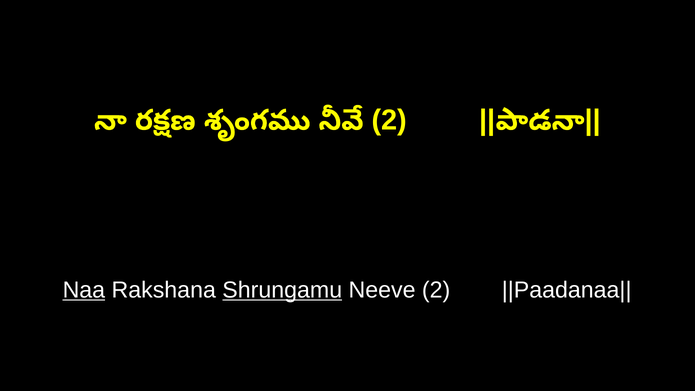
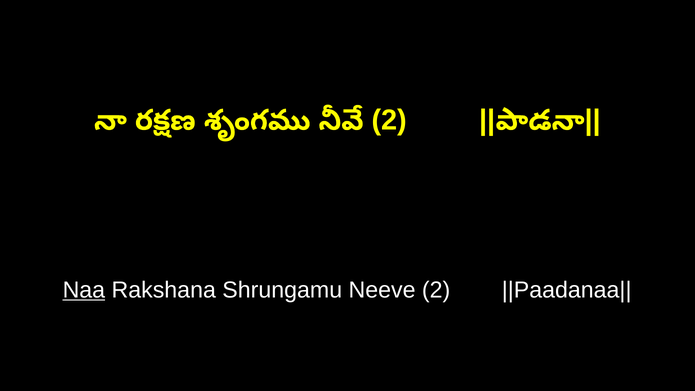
Shrungamu underline: present -> none (282, 290)
